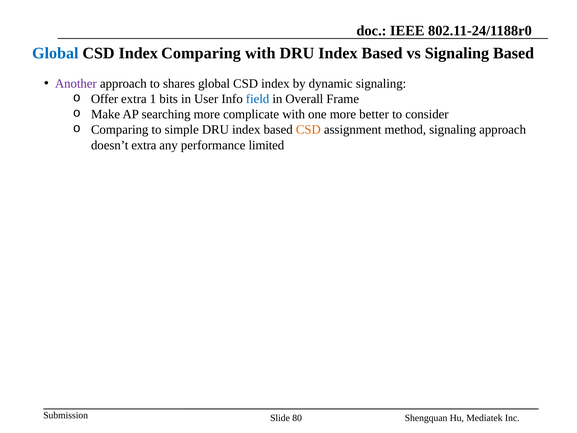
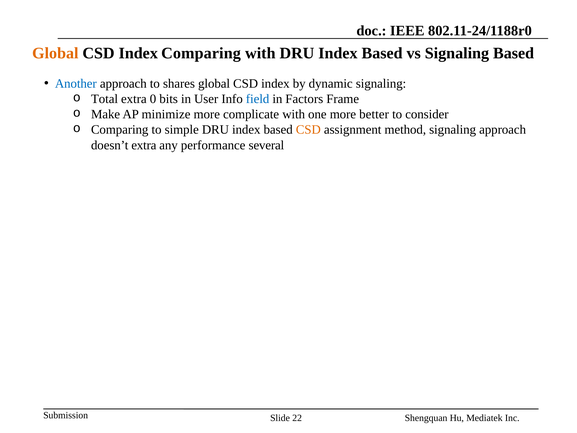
Global colour: blue -> orange (55, 53)
Another colour: purple -> blue (76, 84)
Offer: Offer -> Total (104, 99)
1: 1 -> 0 (153, 99)
Overall: Overall -> Factors (304, 99)
searching: searching -> minimize (166, 114)
limited: limited -> several (266, 145)
80: 80 -> 22 (297, 418)
